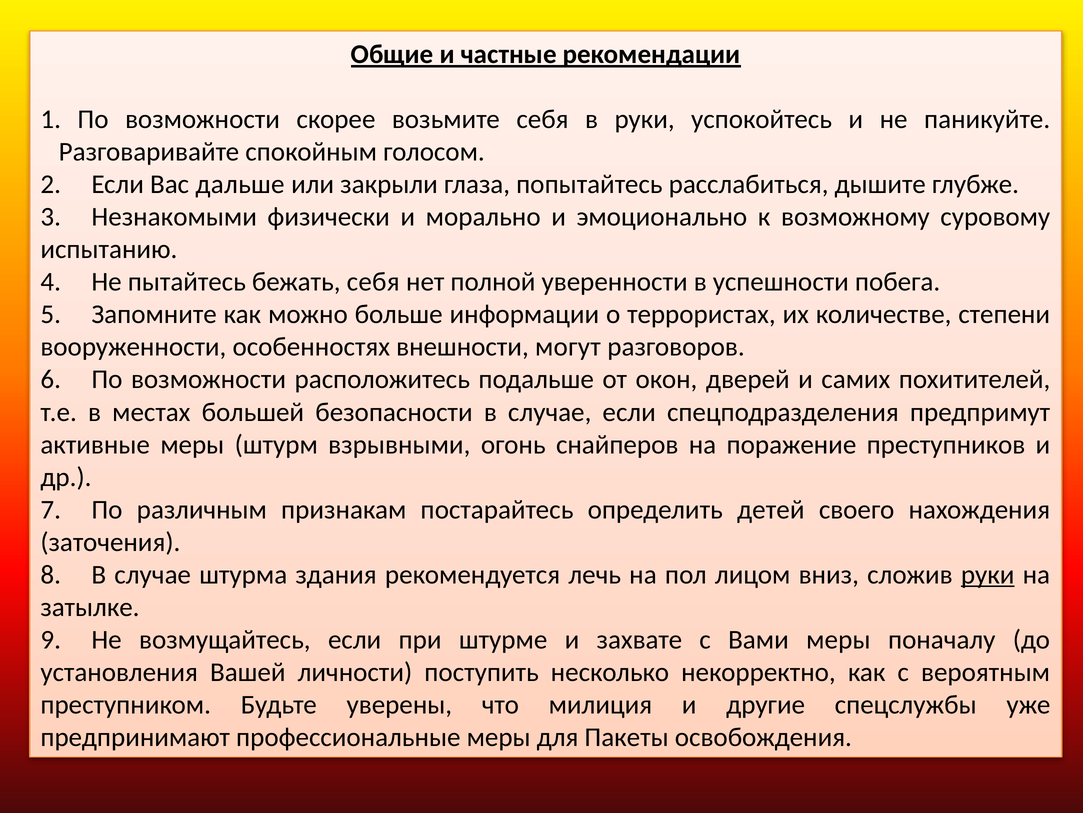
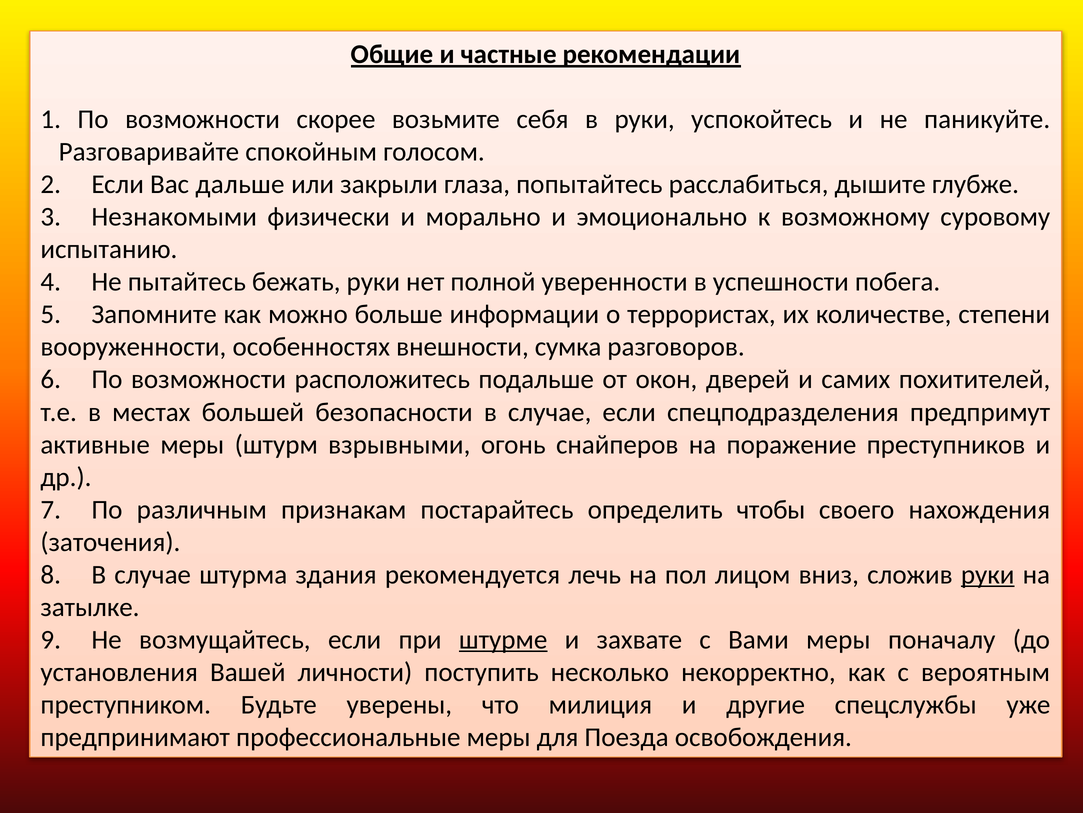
бежать себя: себя -> руки (373, 282)
могут: могут -> сумка (568, 347)
детей: детей -> чтобы (771, 509)
штурме underline: none -> present (503, 639)
Пакеты: Пакеты -> Поезда (627, 737)
